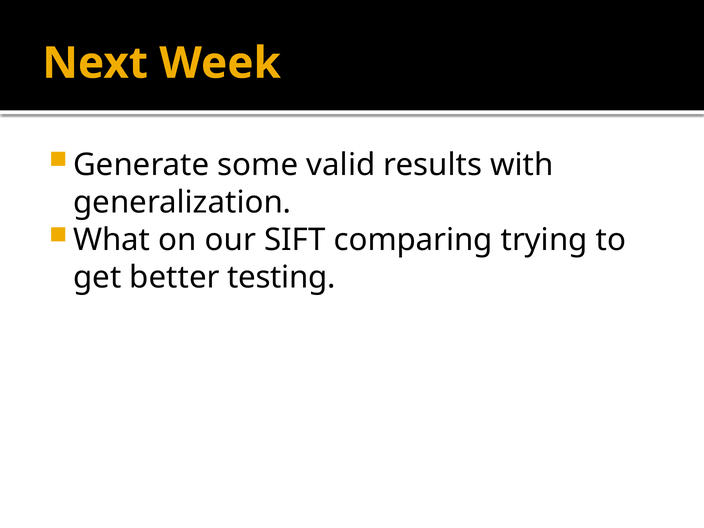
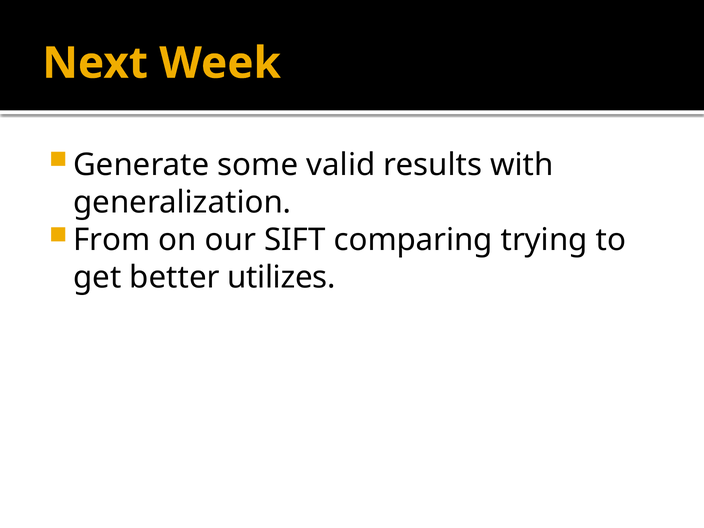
What: What -> From (112, 240)
testing: testing -> utilizes (281, 277)
